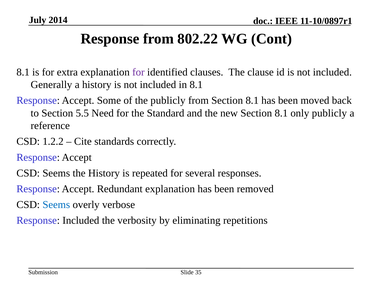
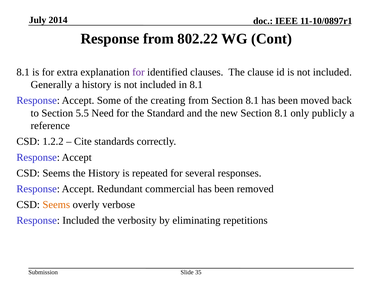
the publicly: publicly -> creating (168, 101)
Redundant explanation: explanation -> commercial (170, 189)
Seems colour: blue -> orange (56, 205)
